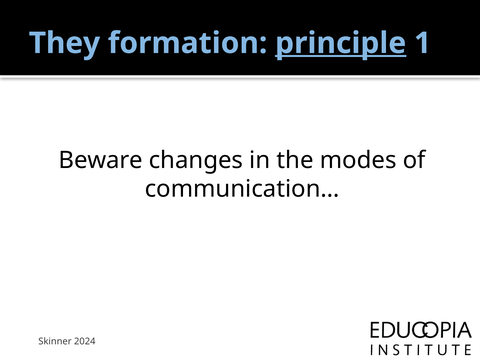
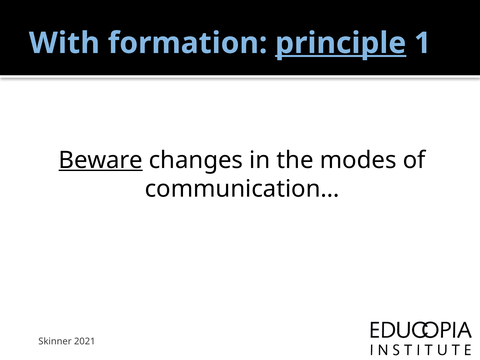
They: They -> With (64, 43)
Beware underline: none -> present (101, 160)
2024: 2024 -> 2021 (85, 341)
